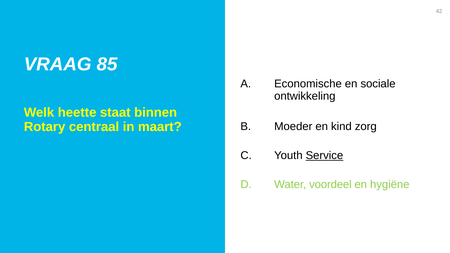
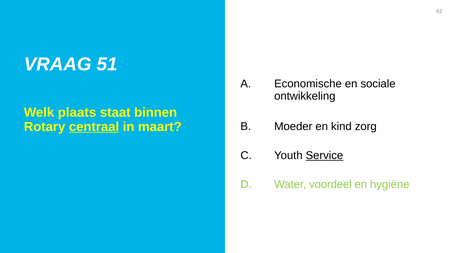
85: 85 -> 51 (107, 64)
heette: heette -> plaats (77, 113)
centraal underline: none -> present (94, 127)
